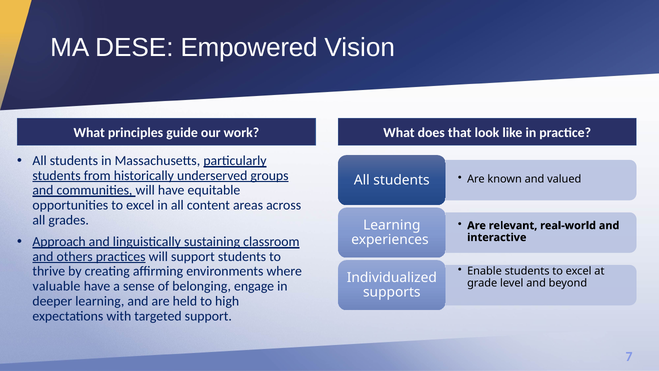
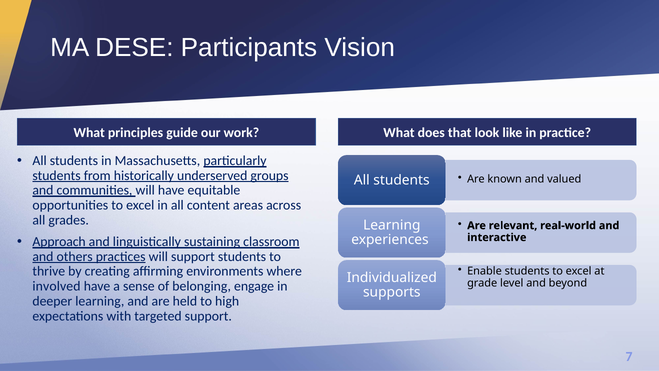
Empowered: Empowered -> Participants (249, 48)
valuable: valuable -> involved (57, 286)
